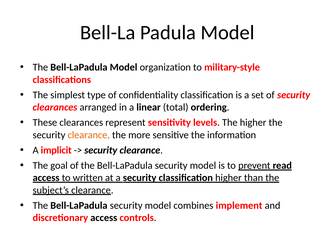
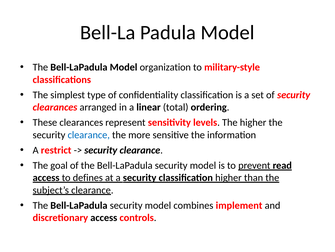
clearance colour: orange -> blue (89, 135)
implicit: implicit -> restrict (56, 150)
written: written -> defines (88, 177)
